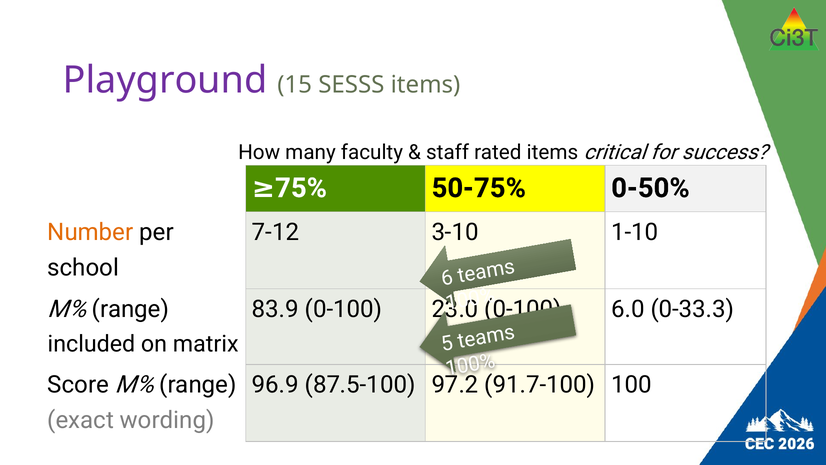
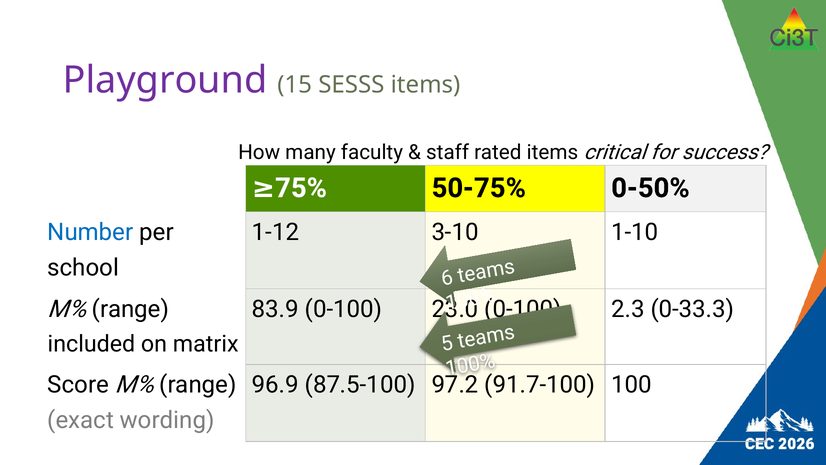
Number colour: orange -> blue (90, 232)
7-12: 7-12 -> 1-12 (276, 232)
6.0: 6.0 -> 2.3 (628, 309)
